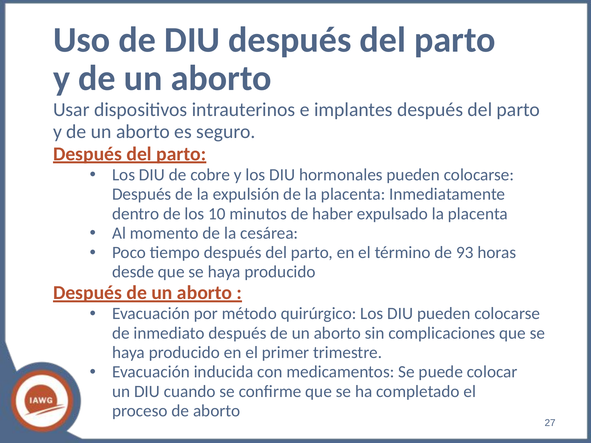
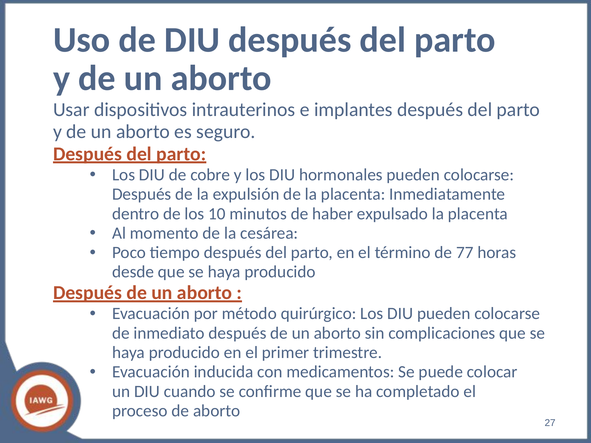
93: 93 -> 77 (465, 253)
